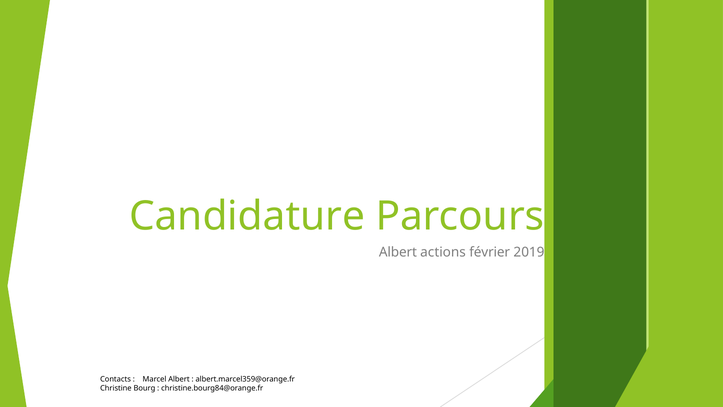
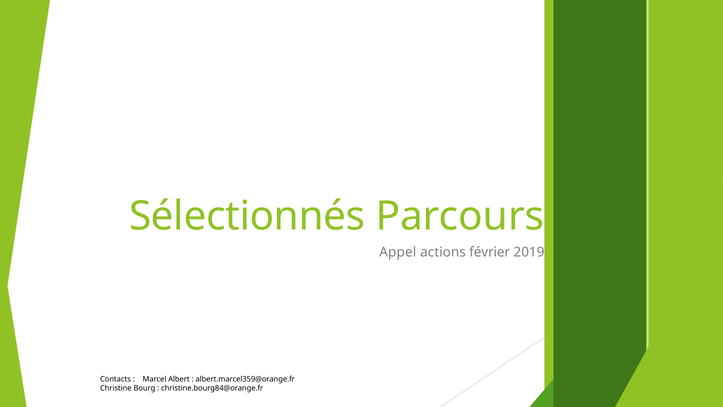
Candidature: Candidature -> Sélectionnés (247, 216)
Albert: Albert -> Appel (398, 252)
